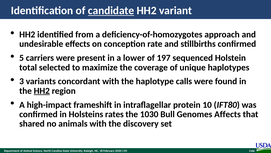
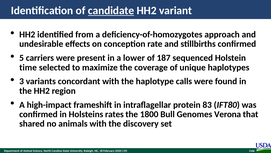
197: 197 -> 187 (164, 58)
total: total -> time (28, 67)
HH2 underline: present -> none (42, 91)
10: 10 -> 83 (207, 104)
1030: 1030 -> 1800 (149, 114)
Affects: Affects -> Verona (228, 114)
